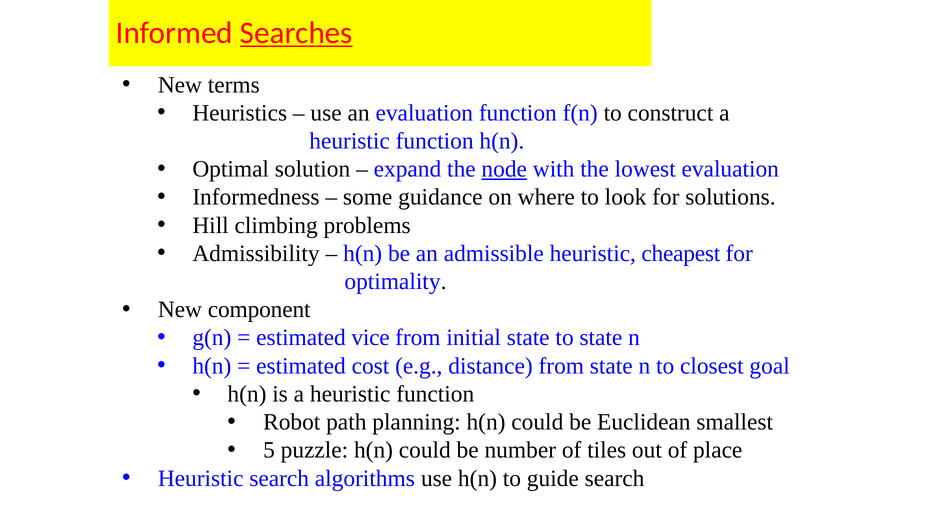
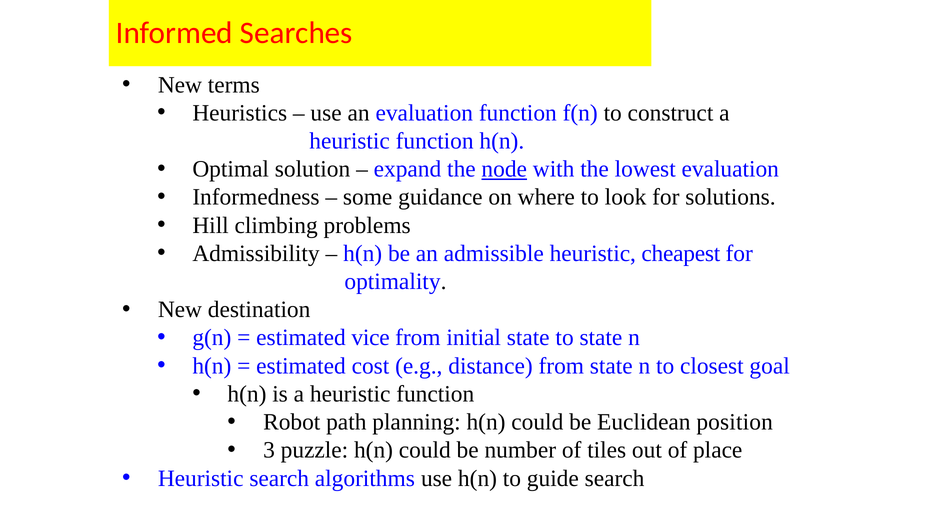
Searches underline: present -> none (296, 33)
component: component -> destination (259, 309)
smallest: smallest -> position (735, 422)
5: 5 -> 3 (269, 450)
